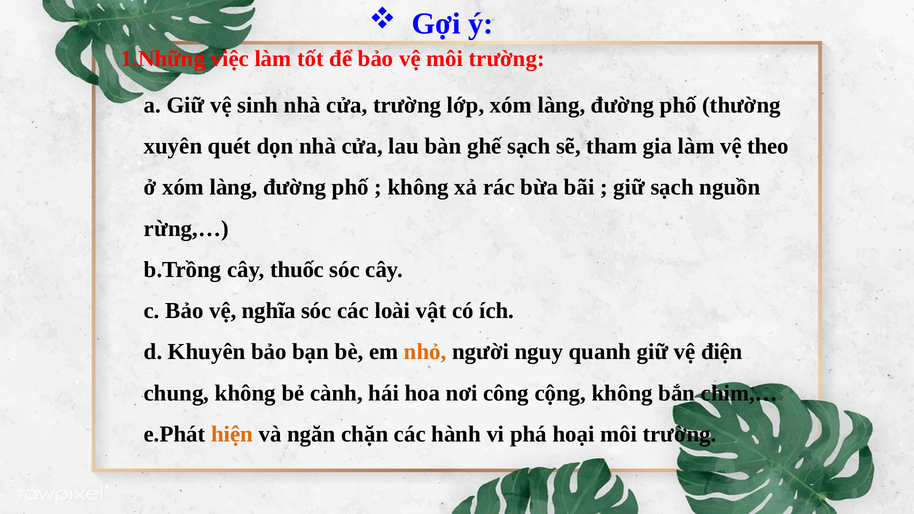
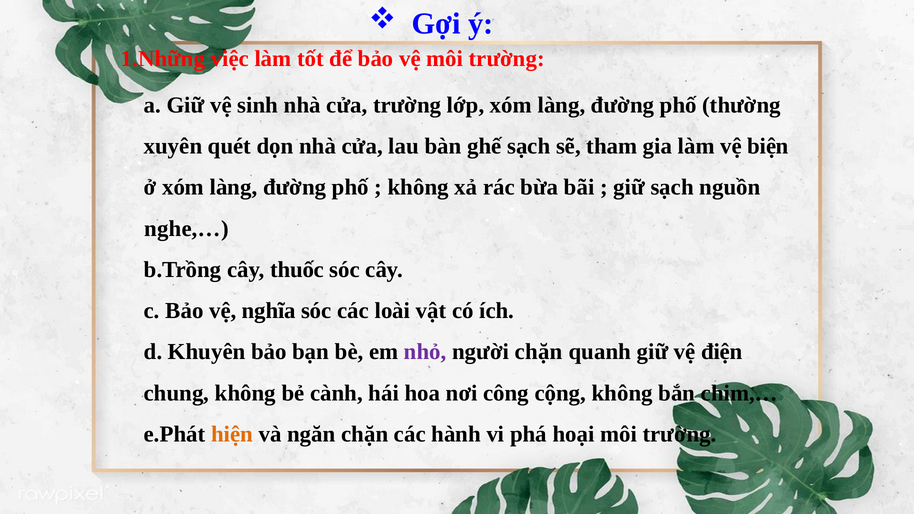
theo: theo -> biện (768, 146)
rừng,…: rừng,… -> nghe,… (186, 229)
nhỏ colour: orange -> purple (425, 352)
người nguy: nguy -> chặn (539, 352)
